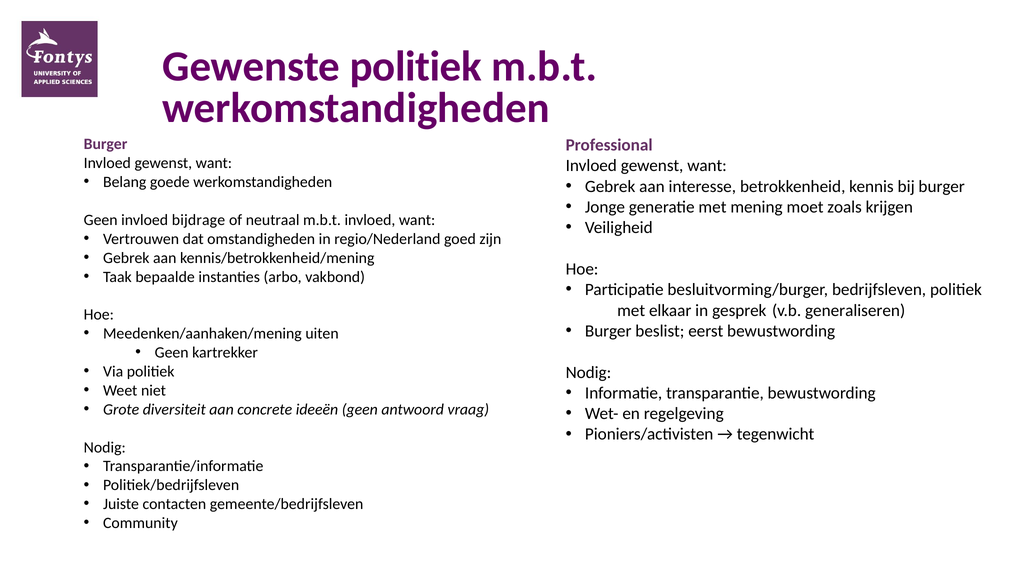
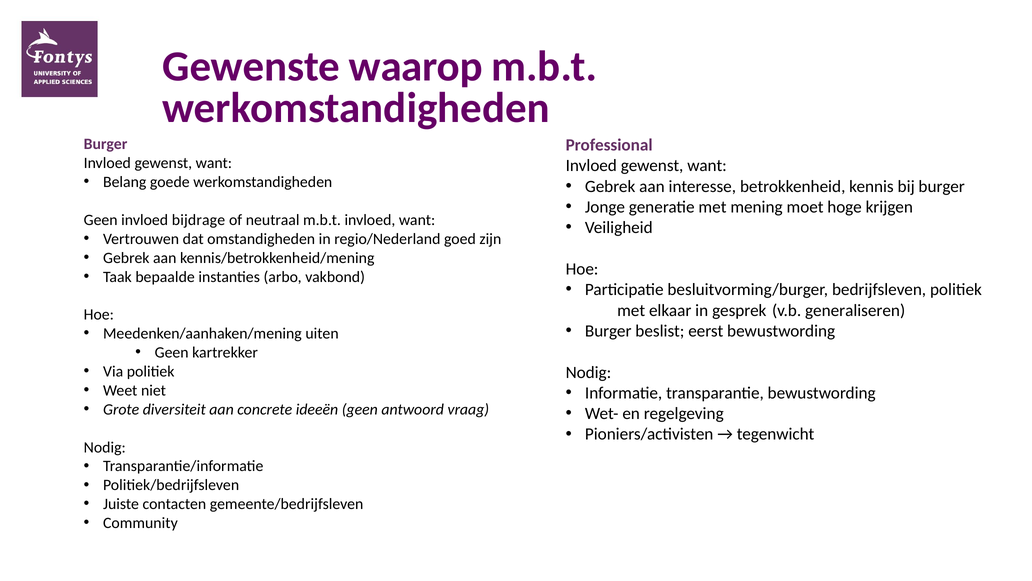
Gewenste politiek: politiek -> waarop (416, 67)
zoals: zoals -> hoge (845, 207)
